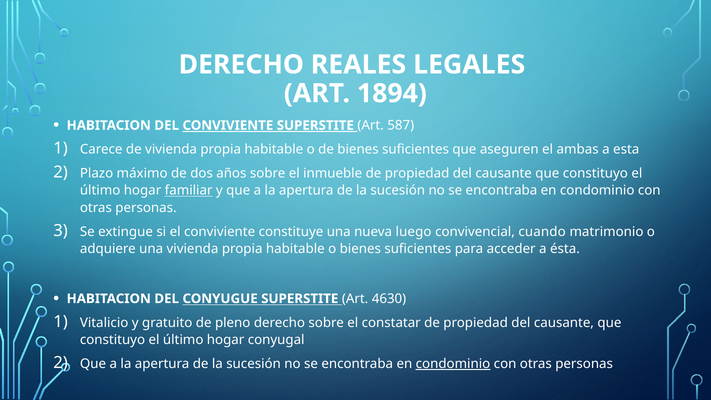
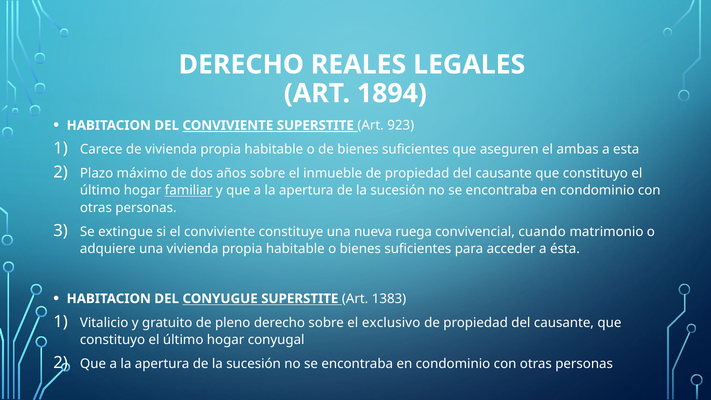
587: 587 -> 923 (401, 125)
luego: luego -> ruega (414, 232)
4630: 4630 -> 1383 (389, 299)
constatar: constatar -> exclusivo (391, 323)
condominio underline: present -> none (453, 364)
